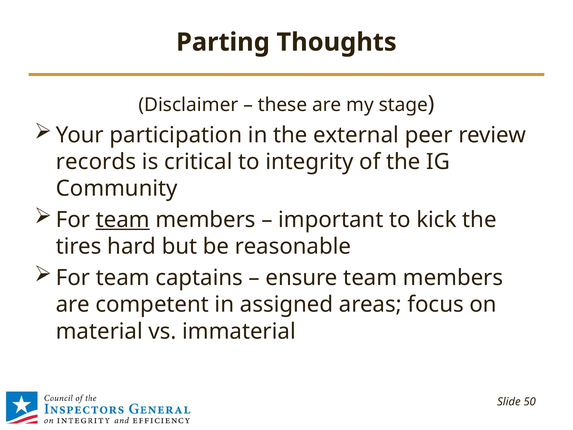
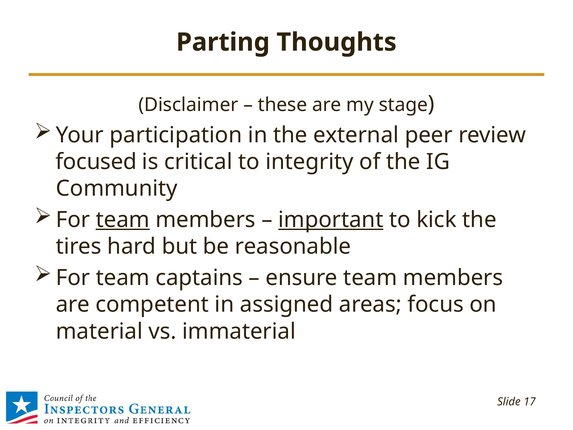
records: records -> focused (96, 162)
important underline: none -> present (331, 220)
50: 50 -> 17 (530, 402)
